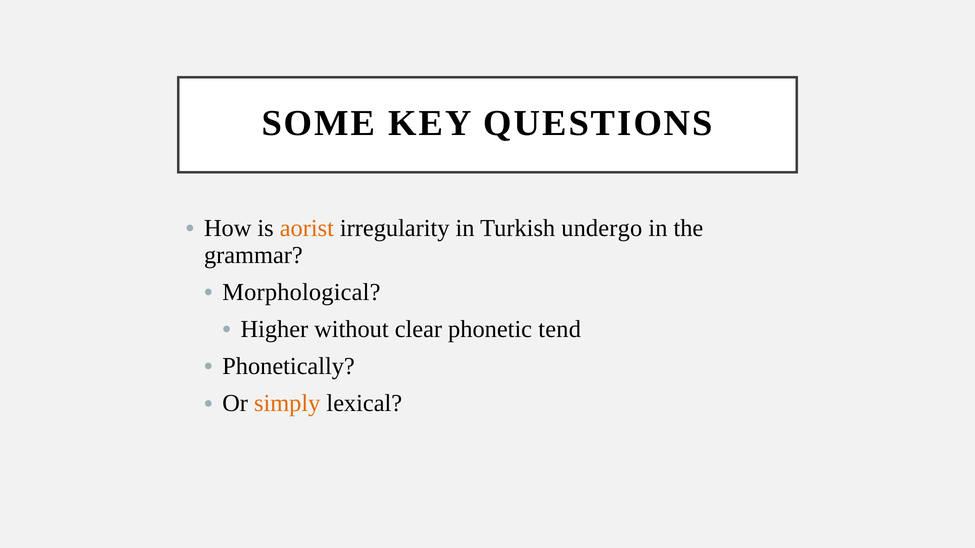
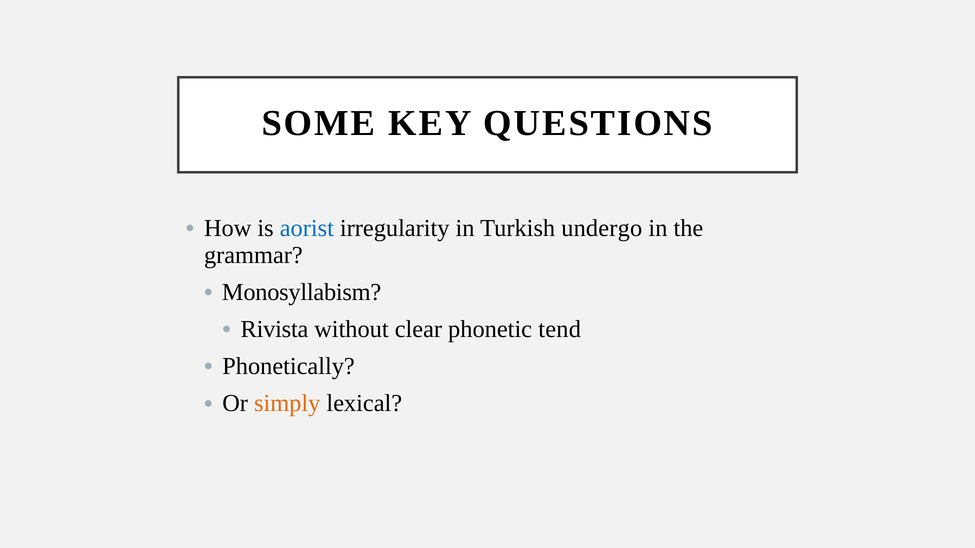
aorist colour: orange -> blue (307, 228)
Morphological: Morphological -> Monosyllabism (302, 292)
Higher: Higher -> Rivista (274, 329)
